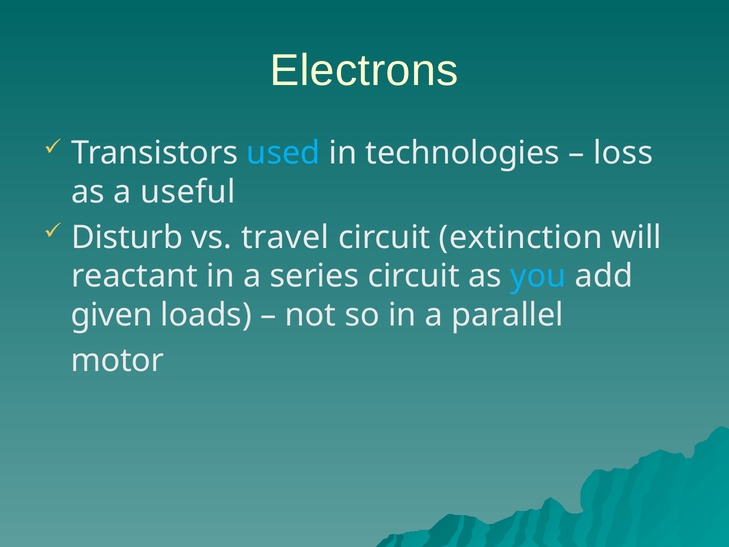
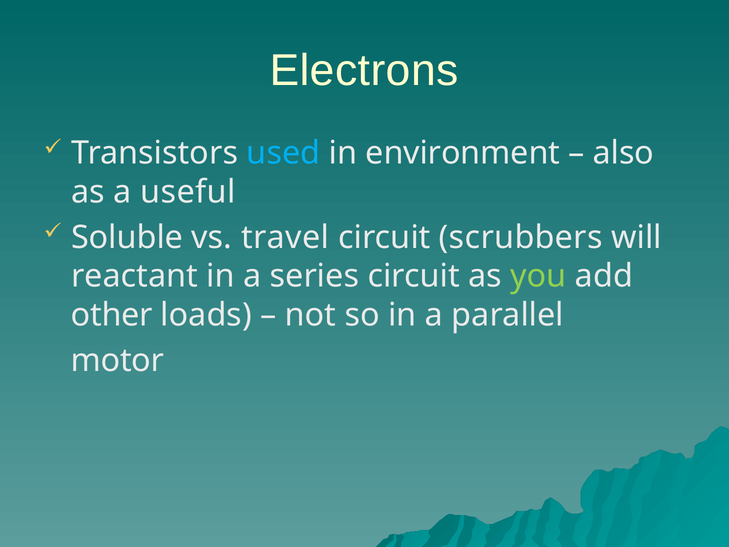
technologies: technologies -> environment (463, 153)
loss: loss -> also (623, 153)
Disturb: Disturb -> Soluble (127, 237)
extinction: extinction -> scrubbers (521, 237)
you colour: light blue -> light green (538, 276)
given: given -> other (112, 315)
